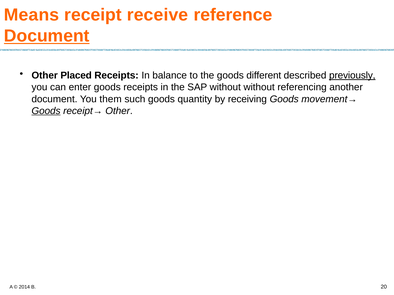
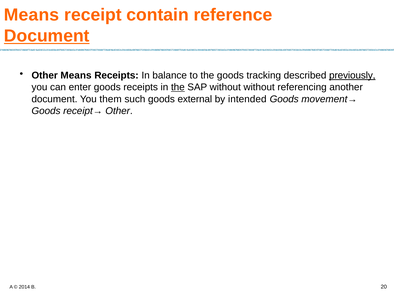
receive: receive -> contain (158, 15)
Other Placed: Placed -> Means (76, 76)
different: different -> tracking (264, 76)
the underline: none -> present (178, 87)
quantity: quantity -> external (195, 99)
receiving: receiving -> intended (247, 99)
Goods underline: present -> none (46, 111)
